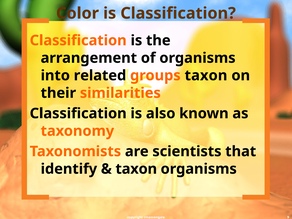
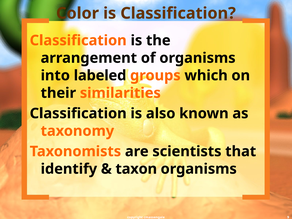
related: related -> labeled (100, 75)
groups taxon: taxon -> which (206, 75)
